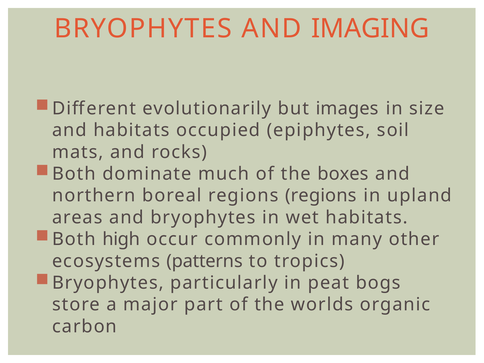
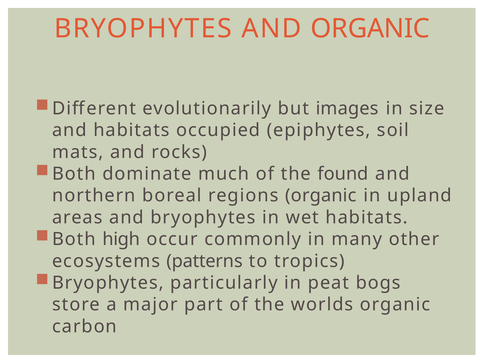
AND IMAGING: IMAGING -> ORGANIC (370, 29)
boxes: boxes -> found (343, 174)
regions regions: regions -> organic (321, 196)
